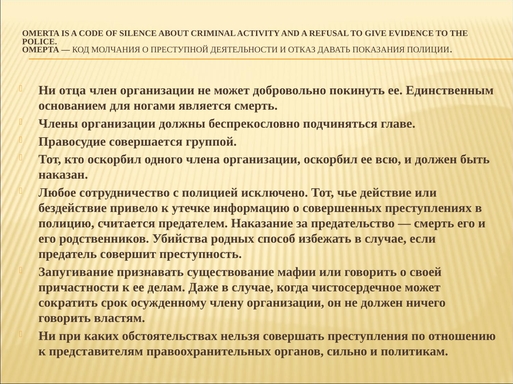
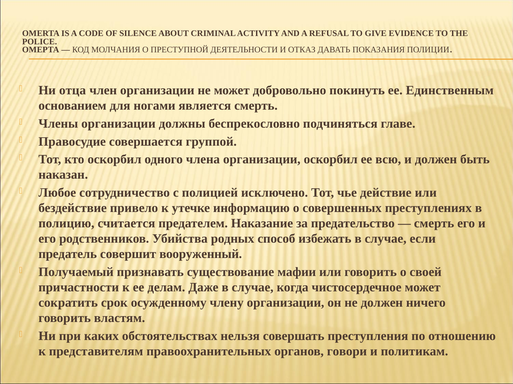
преступность: преступность -> вооруженный (201, 255)
Запугивание: Запугивание -> Получаемый (76, 273)
сильно: сильно -> говори (347, 352)
